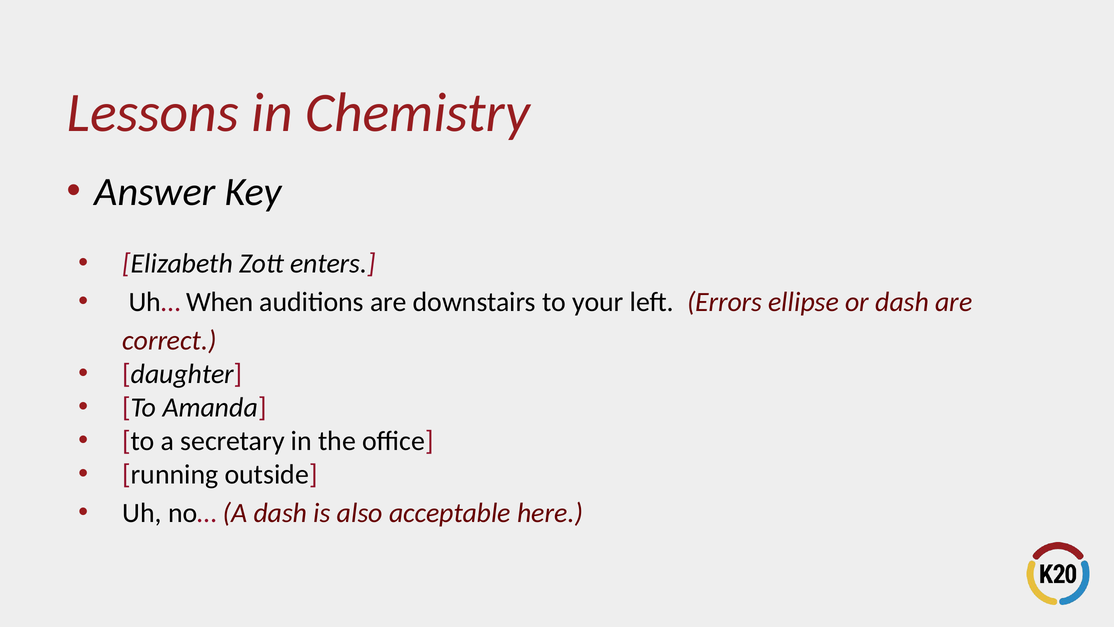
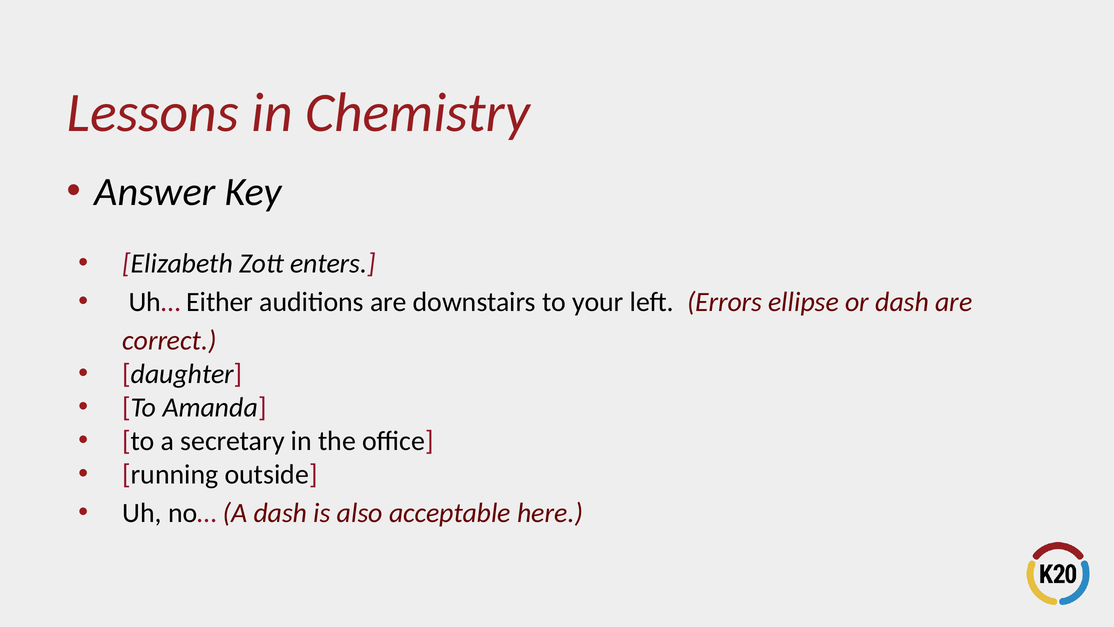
When: When -> Either (220, 302)
